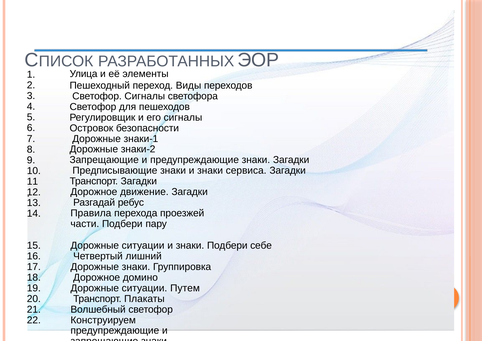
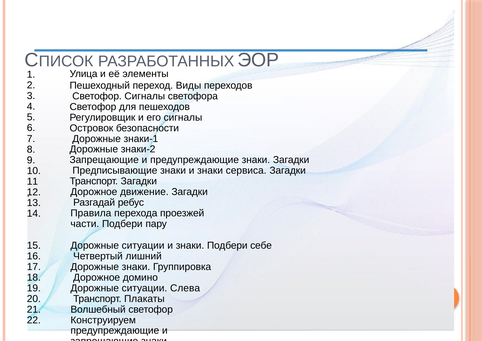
Путем: Путем -> Слева (185, 288)
